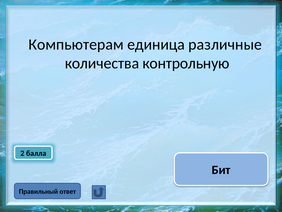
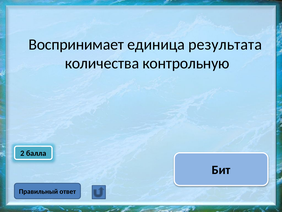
Компьютерам: Компьютерам -> Воспринимает (76, 44)
различные: различные -> результата (225, 44)
